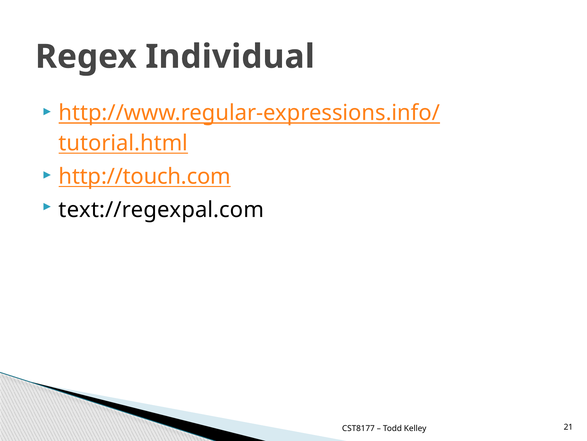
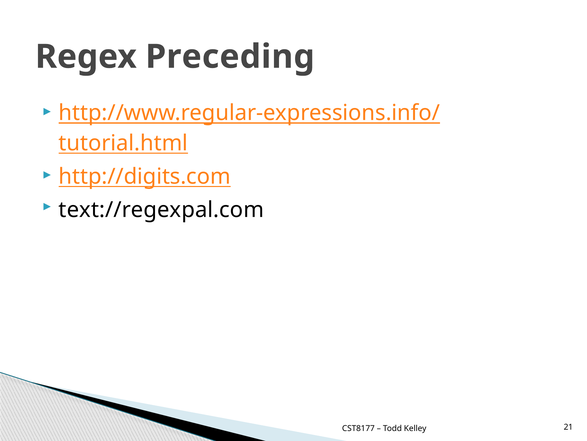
Individual: Individual -> Preceding (230, 57)
http://touch.com: http://touch.com -> http://digits.com (145, 176)
